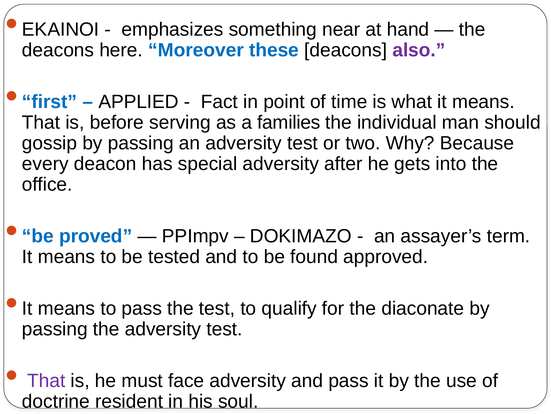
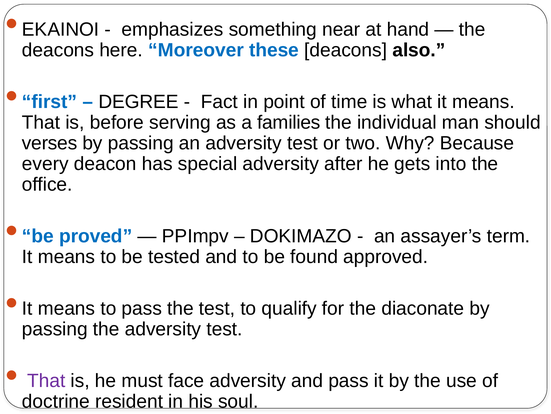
also colour: purple -> black (419, 50)
APPLIED: APPLIED -> DEGREE (139, 102)
gossip: gossip -> verses (50, 143)
